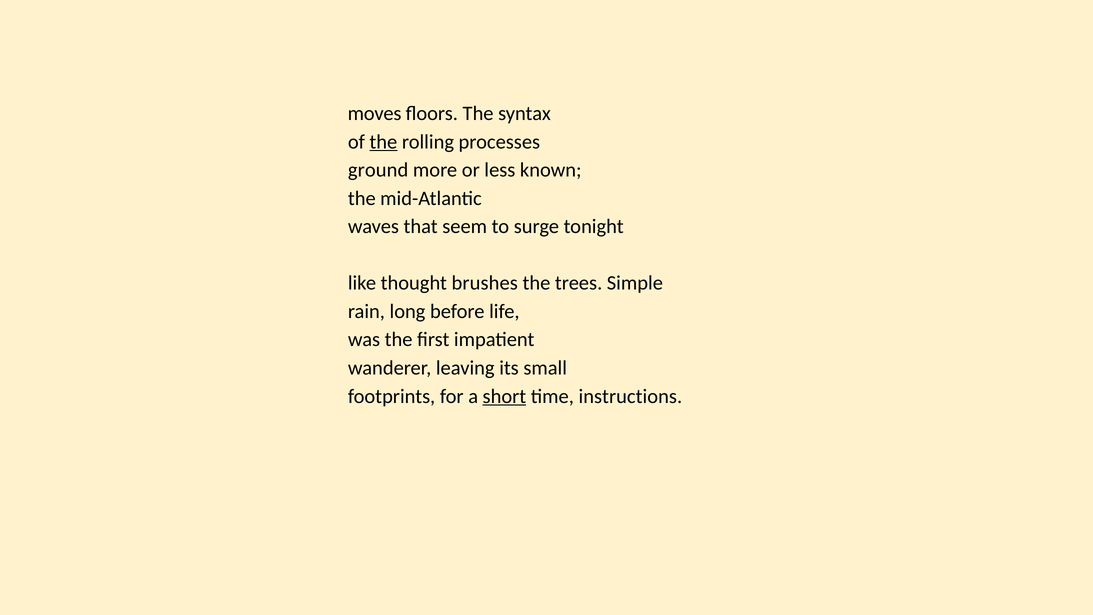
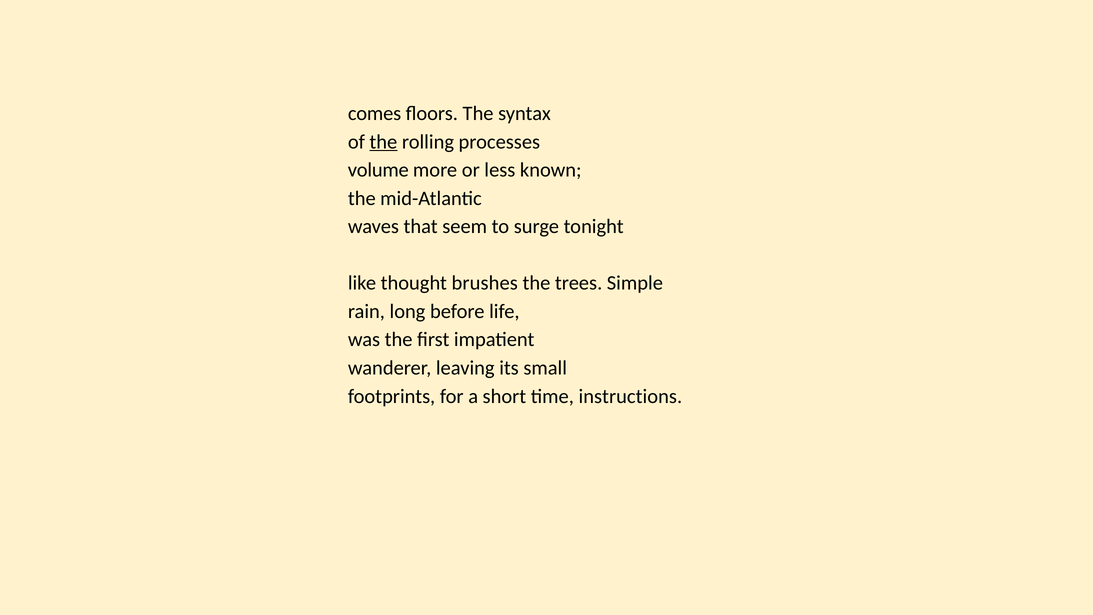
moves: moves -> comes (375, 113)
ground: ground -> volume (378, 170)
short underline: present -> none (504, 396)
